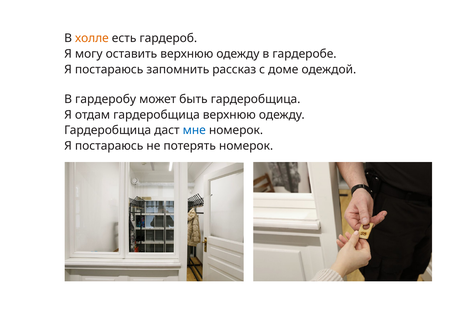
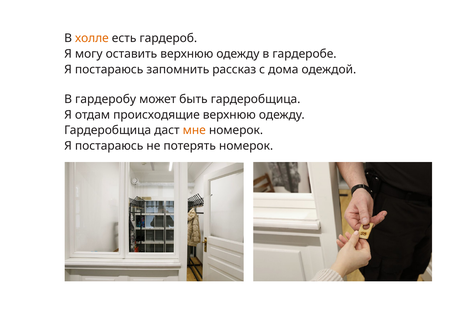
доме: доме -> дома (283, 70)
отдам гардеробщица: гардеробщица -> происходящие (156, 115)
мне colour: blue -> orange (194, 130)
